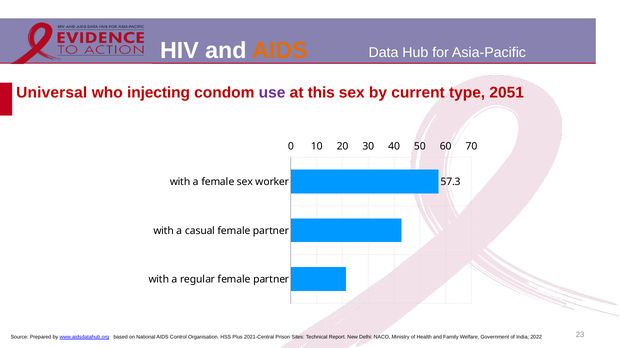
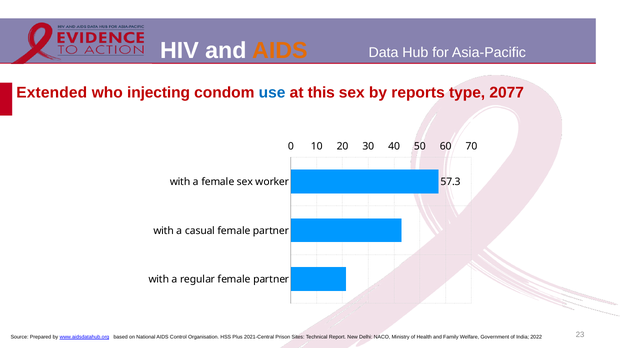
Universal: Universal -> Extended (52, 93)
use colour: purple -> blue (272, 93)
current: current -> reports (418, 93)
2051: 2051 -> 2077 (507, 93)
